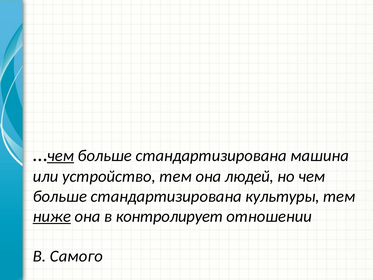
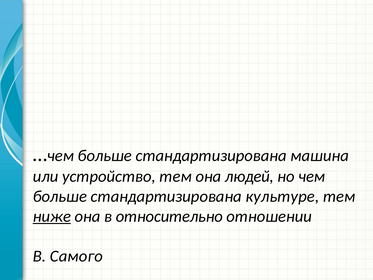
чем underline: present -> none (61, 156)
культуры: культуры -> культуре (282, 196)
контролирует: контролирует -> относительно (169, 216)
